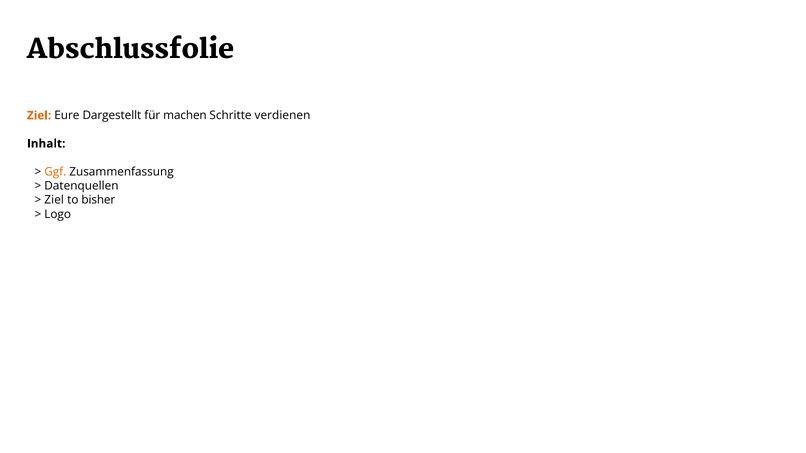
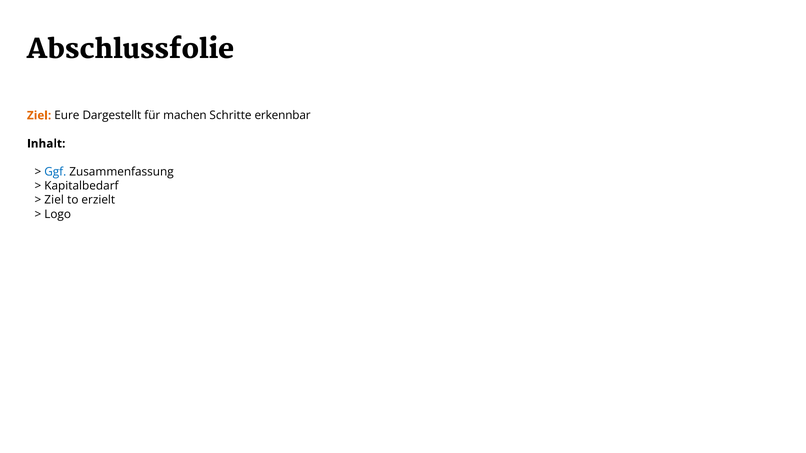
verdienen: verdienen -> erkennbar (283, 116)
Ggf colour: orange -> blue (55, 172)
Datenquellen: Datenquellen -> Kapitalbedarf (81, 186)
bisher: bisher -> erzielt (98, 200)
